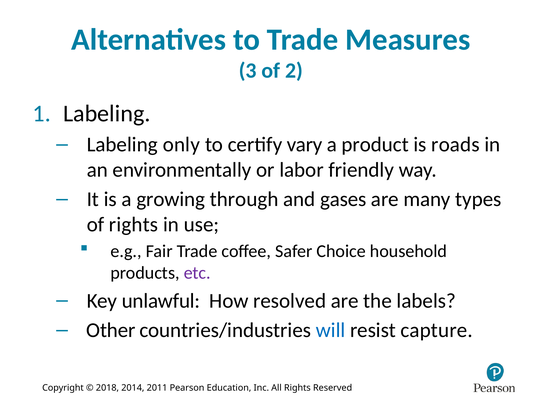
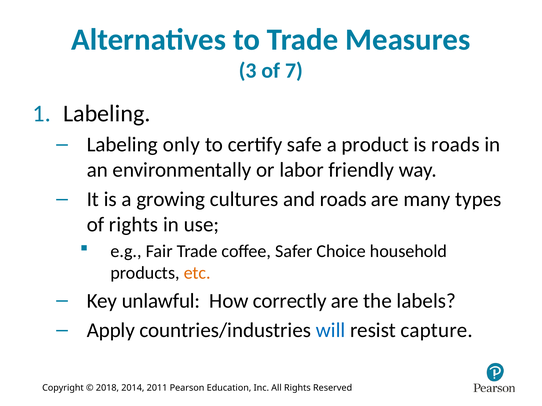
2: 2 -> 7 (294, 71)
vary: vary -> safe (305, 145)
through: through -> cultures (244, 200)
and gases: gases -> roads (343, 200)
etc colour: purple -> orange (197, 273)
resolved: resolved -> correctly (290, 301)
Other: Other -> Apply (111, 331)
